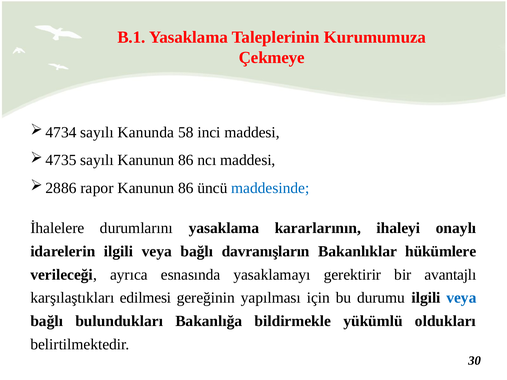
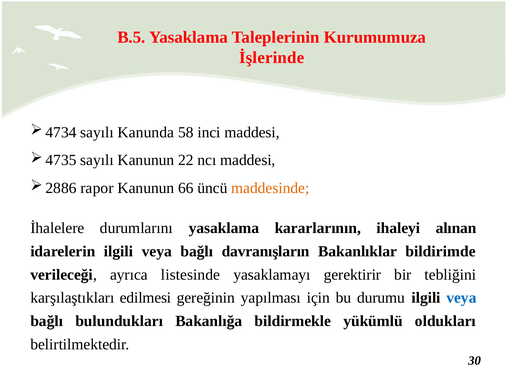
B.1: B.1 -> B.5 (131, 37)
Çekmeye: Çekmeye -> İşlerinde (272, 58)
sayılı Kanunun 86: 86 -> 22 (186, 160)
86: 86 -> 66 (186, 188)
maddesinde colour: blue -> orange (270, 188)
onaylı: onaylı -> alınan (456, 228)
hükümlere: hükümlere -> bildirimde (441, 252)
esnasında: esnasında -> listesinde (191, 275)
avantajlı: avantajlı -> tebliğini (450, 275)
